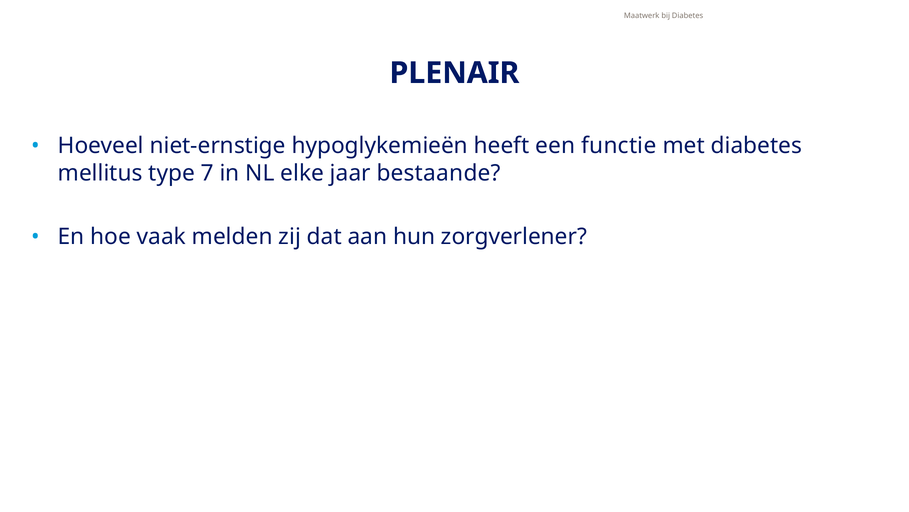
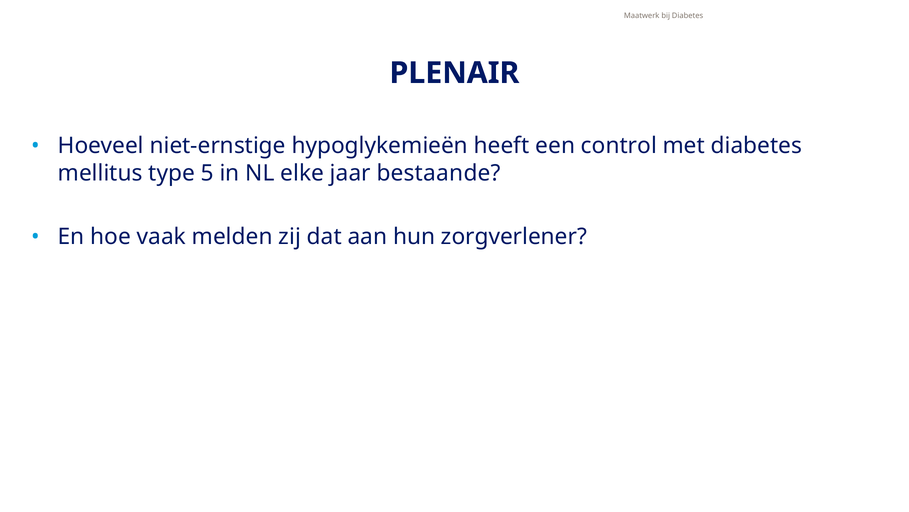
functie: functie -> control (619, 146)
7: 7 -> 5 (207, 173)
